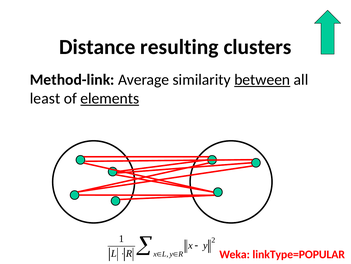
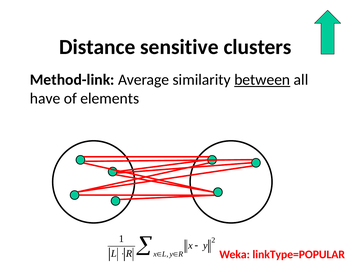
resulting: resulting -> sensitive (179, 47)
least: least -> have (45, 98)
elements underline: present -> none (110, 98)
